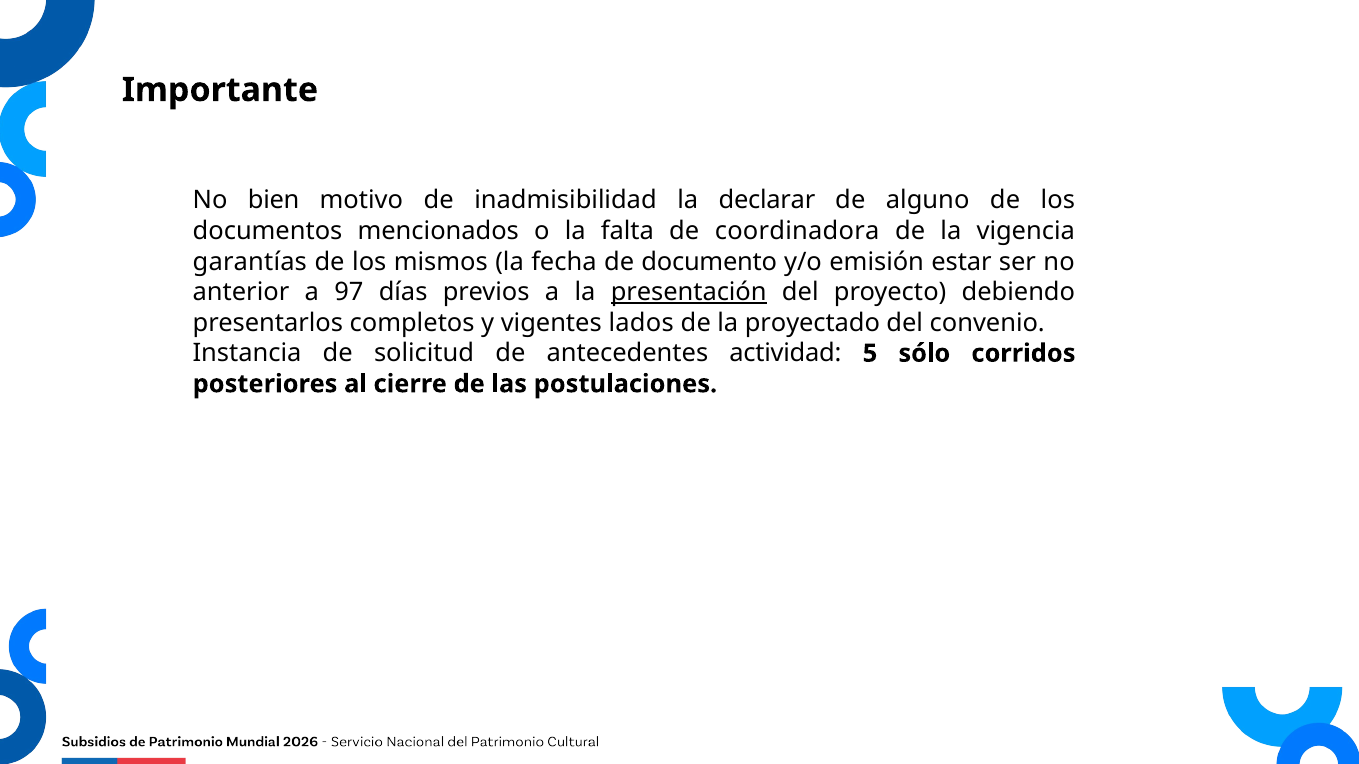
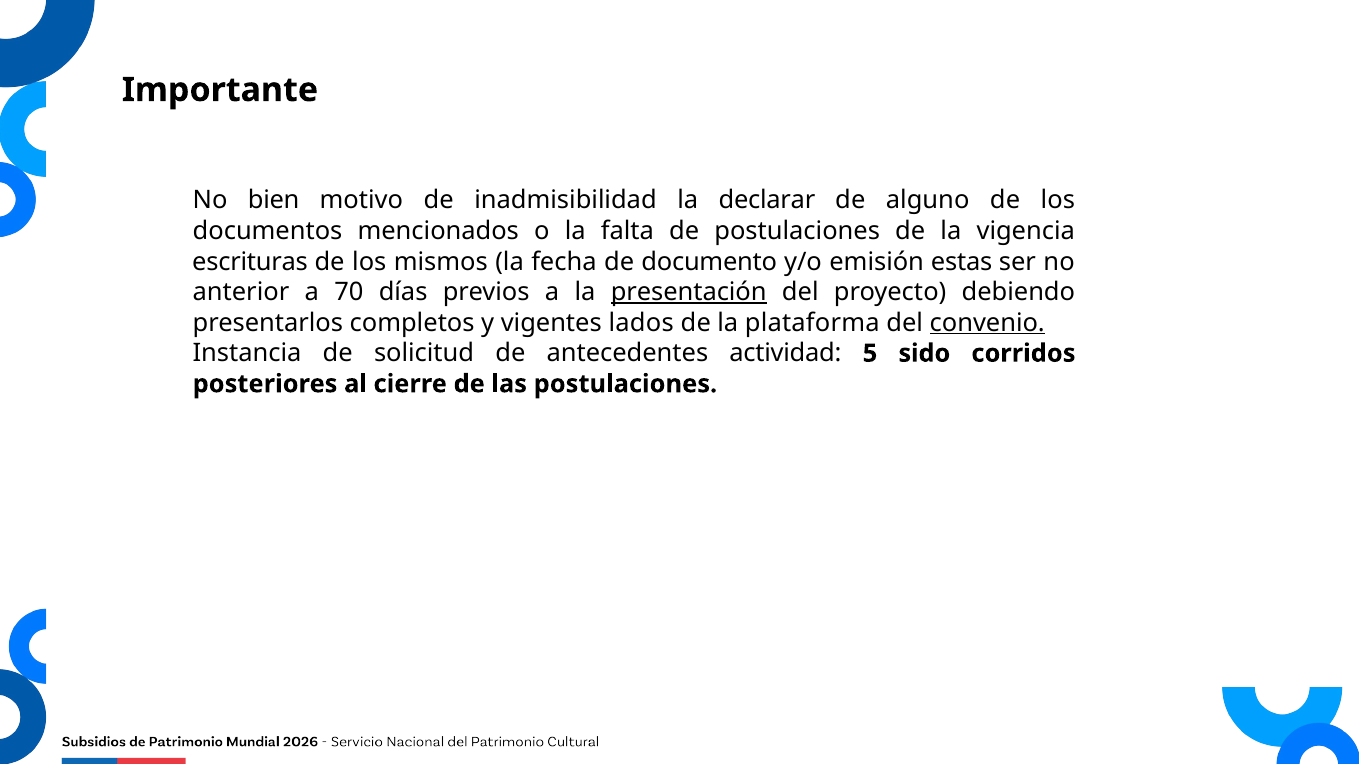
de coordinadora: coordinadora -> postulaciones (797, 231)
garantías: garantías -> escrituras (250, 262)
estar: estar -> estas (962, 262)
97: 97 -> 70 (349, 292)
proyectado: proyectado -> plataforma (812, 323)
convenio underline: none -> present (987, 323)
sólo: sólo -> sido (924, 354)
